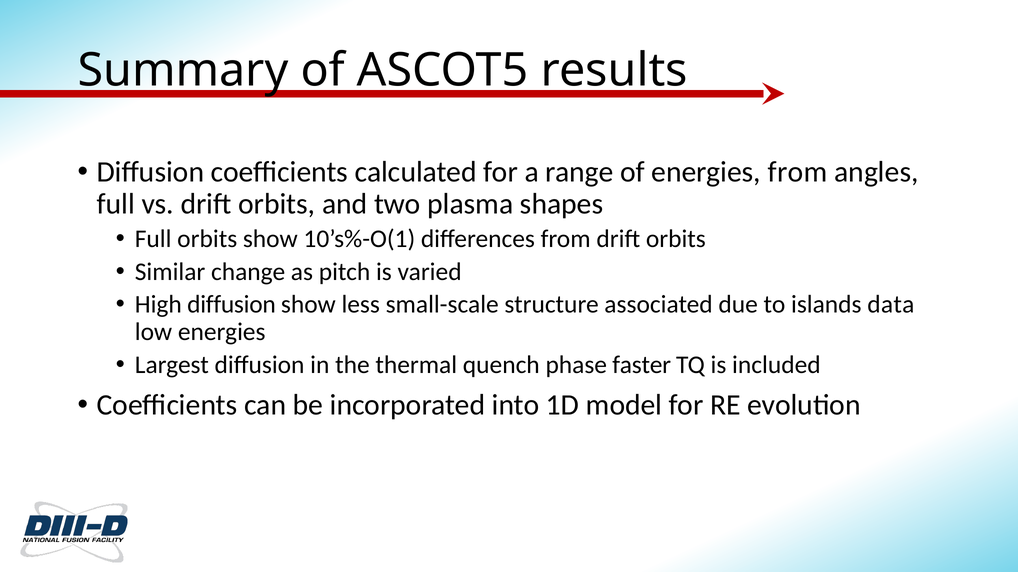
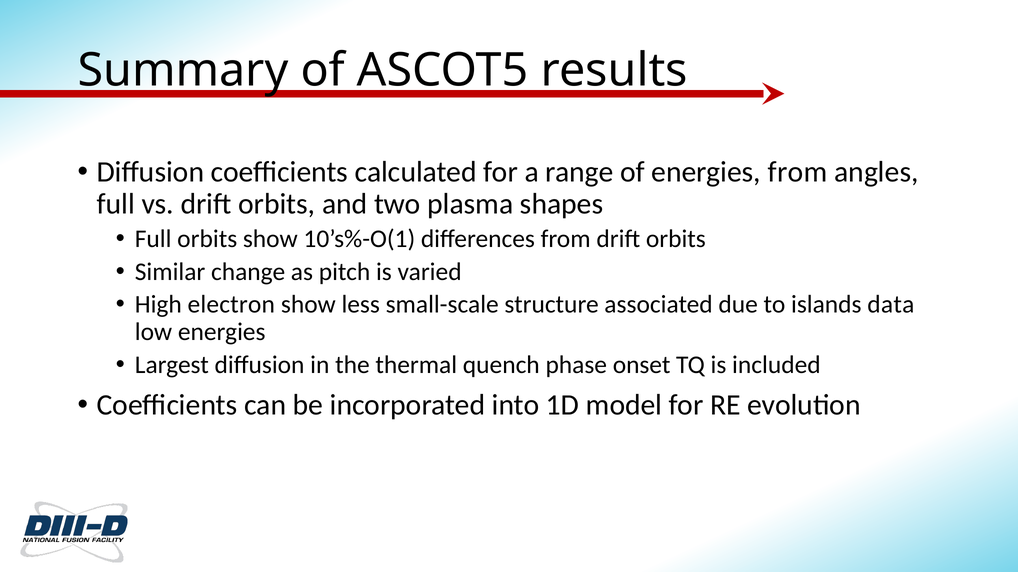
High diffusion: diffusion -> electron (231, 305)
faster: faster -> onset (642, 365)
